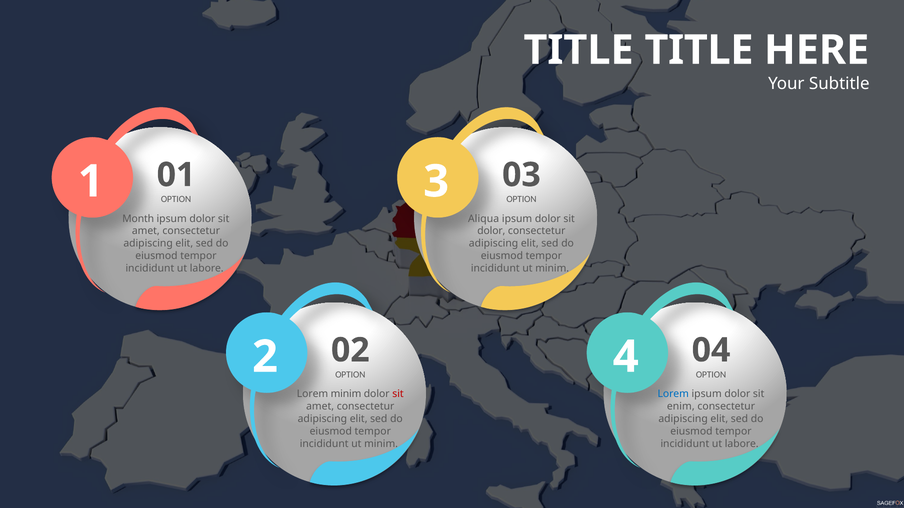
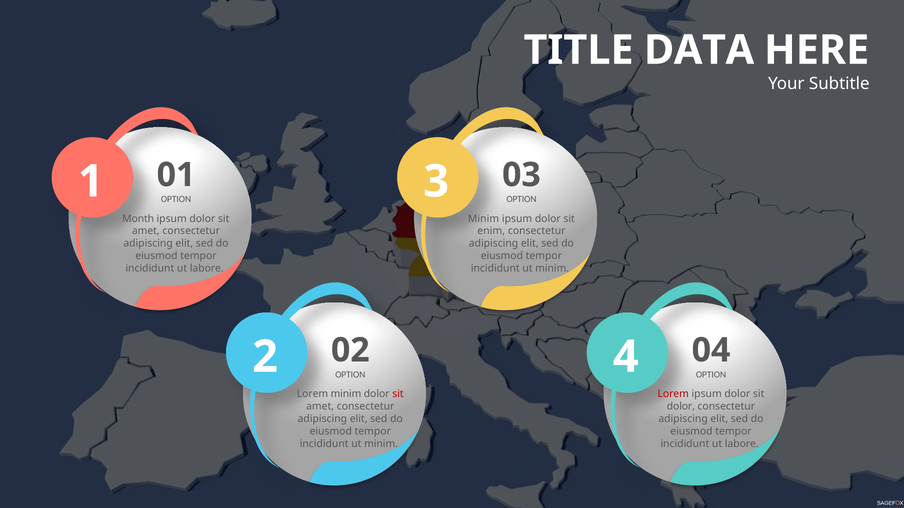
TITLE: TITLE -> DATA (699, 50)
Aliqua: Aliqua -> Minim (484, 219)
dolor: dolor -> enim (491, 231)
Lorem colour: blue -> red (673, 394)
enim: enim -> dolor (681, 407)
